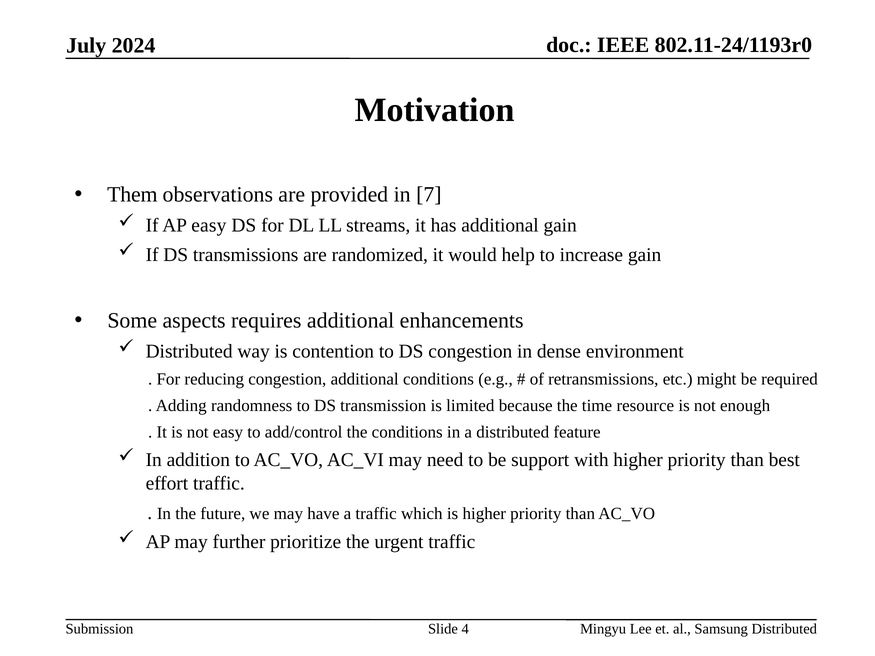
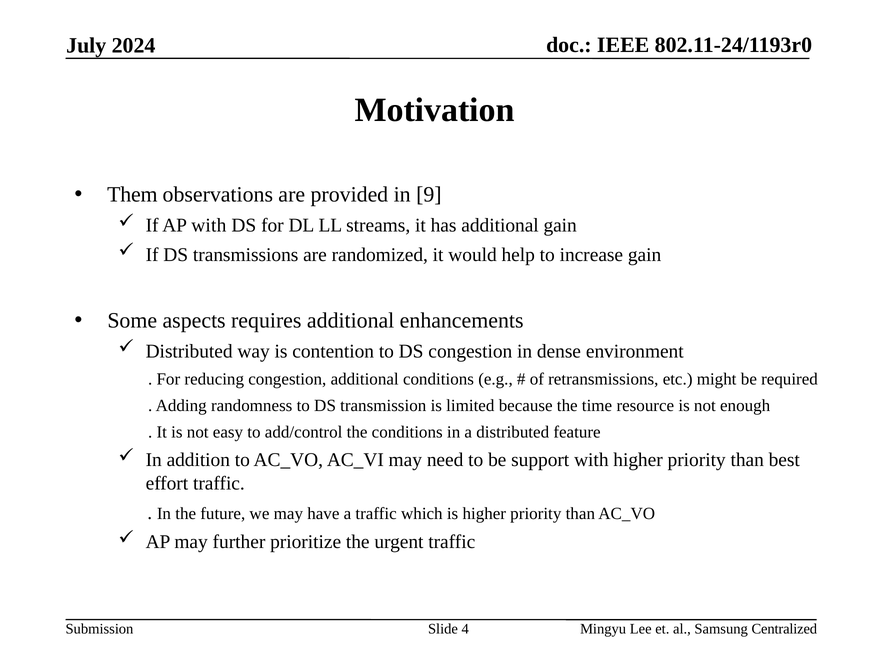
7: 7 -> 9 (429, 195)
AP easy: easy -> with (209, 225)
Samsung Distributed: Distributed -> Centralized (784, 629)
